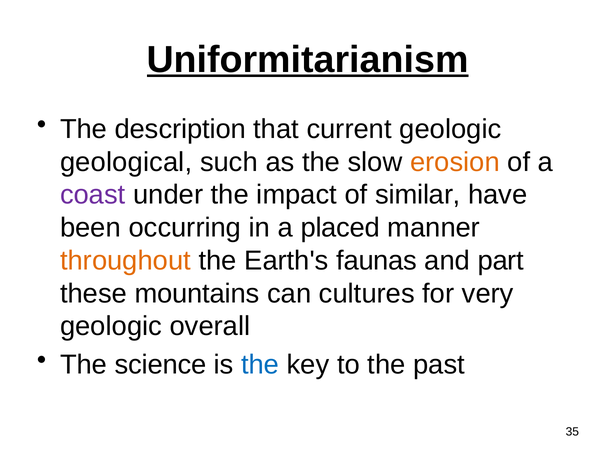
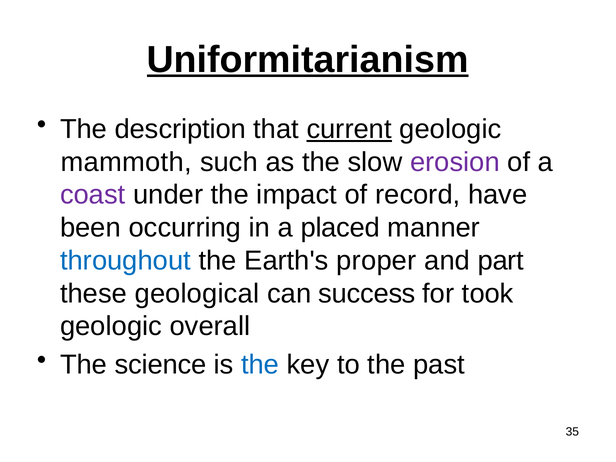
current underline: none -> present (349, 129)
geological: geological -> mammoth (126, 162)
erosion colour: orange -> purple (455, 162)
similar: similar -> record (418, 195)
throughout colour: orange -> blue (126, 261)
faunas: faunas -> proper (376, 261)
mountains: mountains -> geological (197, 294)
cultures: cultures -> success (367, 294)
very: very -> took (488, 294)
